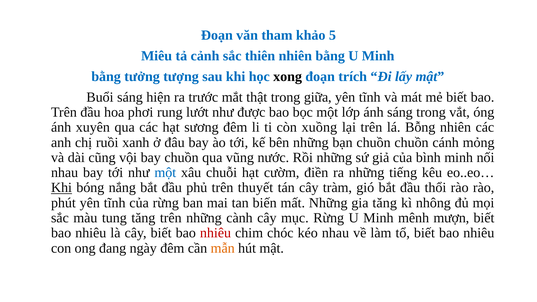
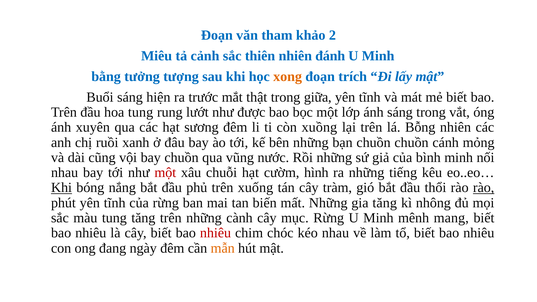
5: 5 -> 2 (332, 35)
nhiên bằng: bằng -> đánh (330, 56)
xong colour: black -> orange (288, 76)
hoa phơi: phơi -> tung (141, 112)
một colour: blue -> red (165, 173)
điền: điền -> hình (316, 173)
thuyết: thuyết -> xuống (255, 188)
rào underline: none -> present (484, 188)
mượn: mượn -> mang (451, 218)
